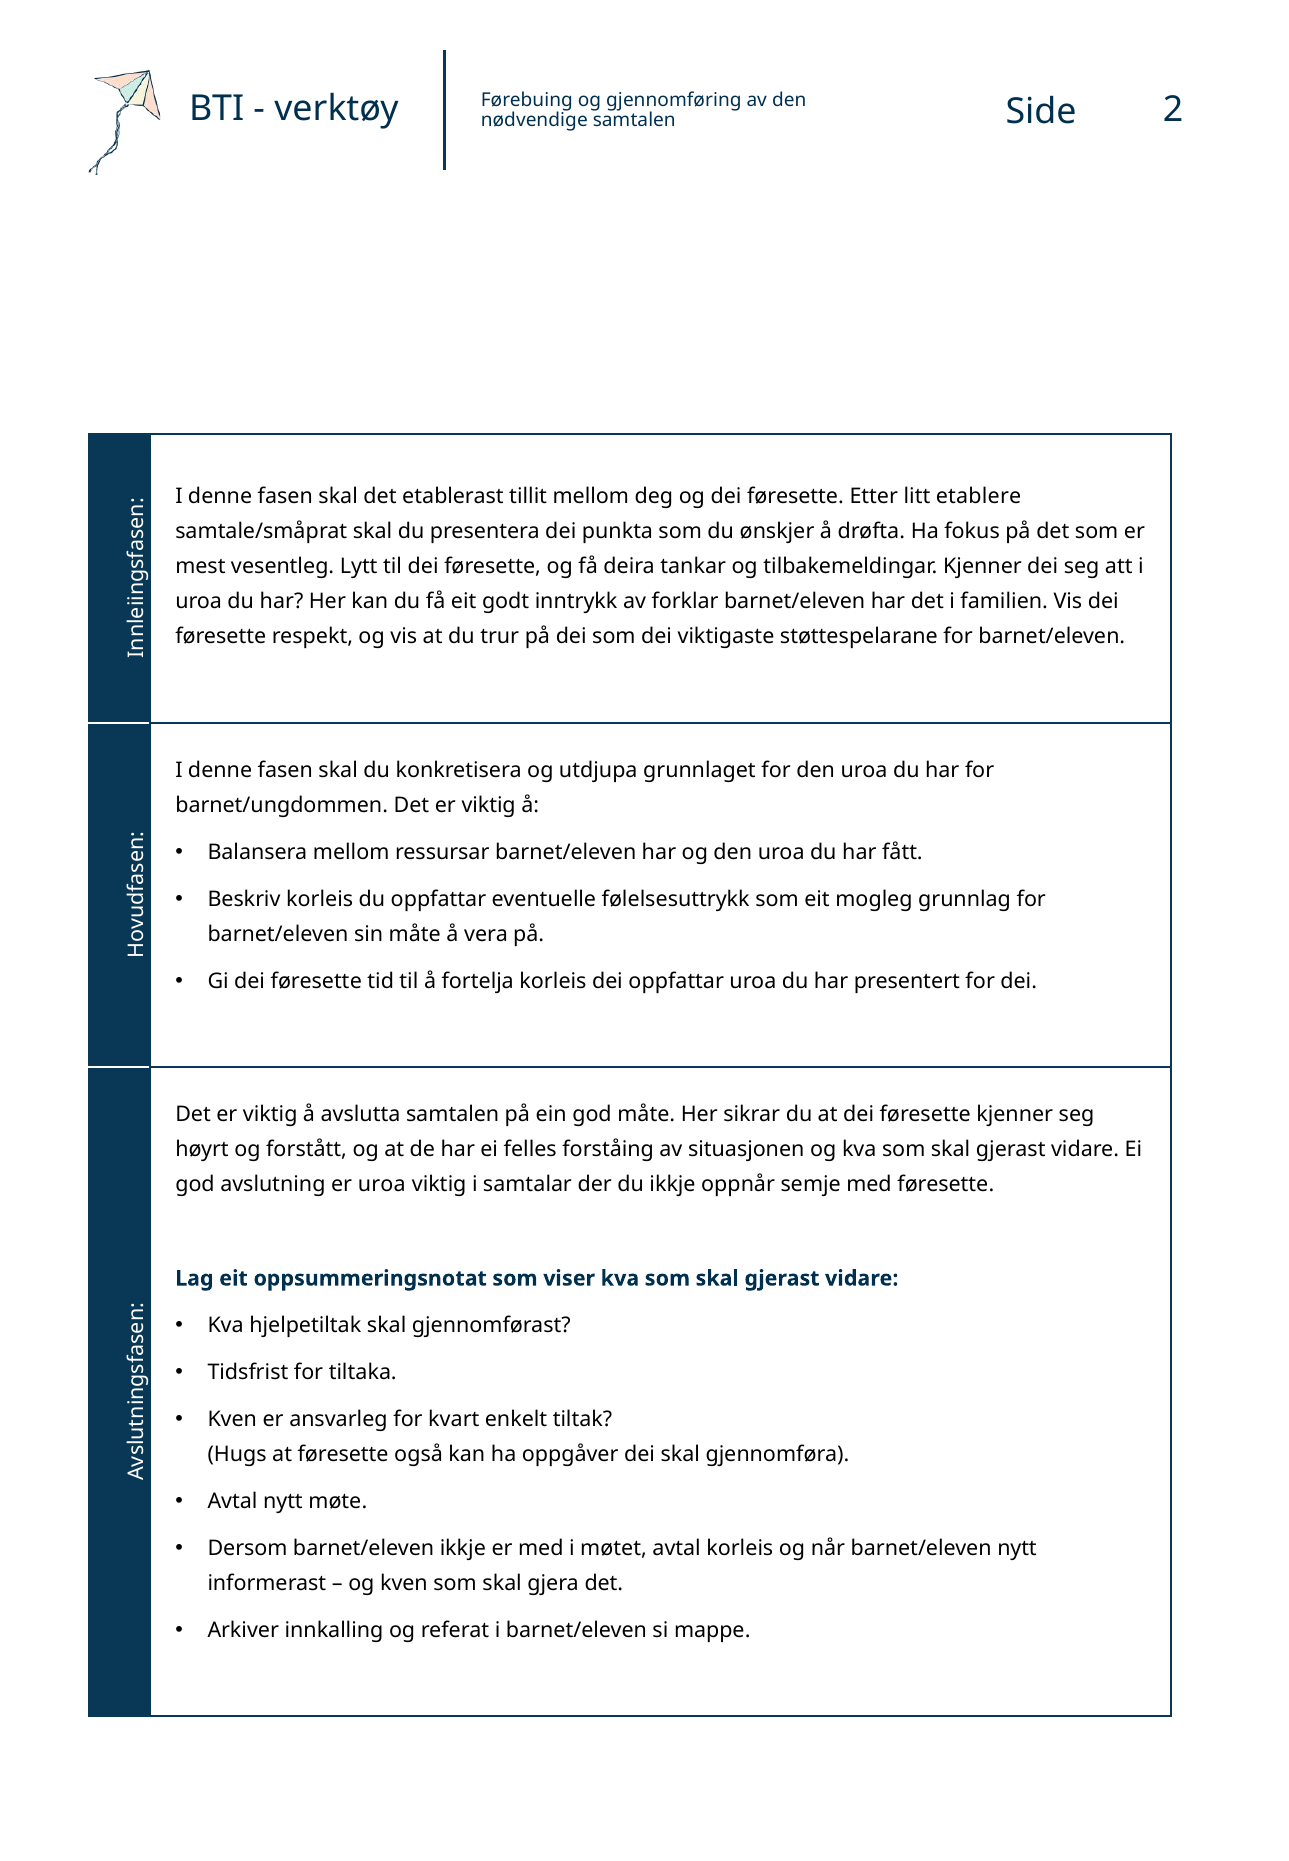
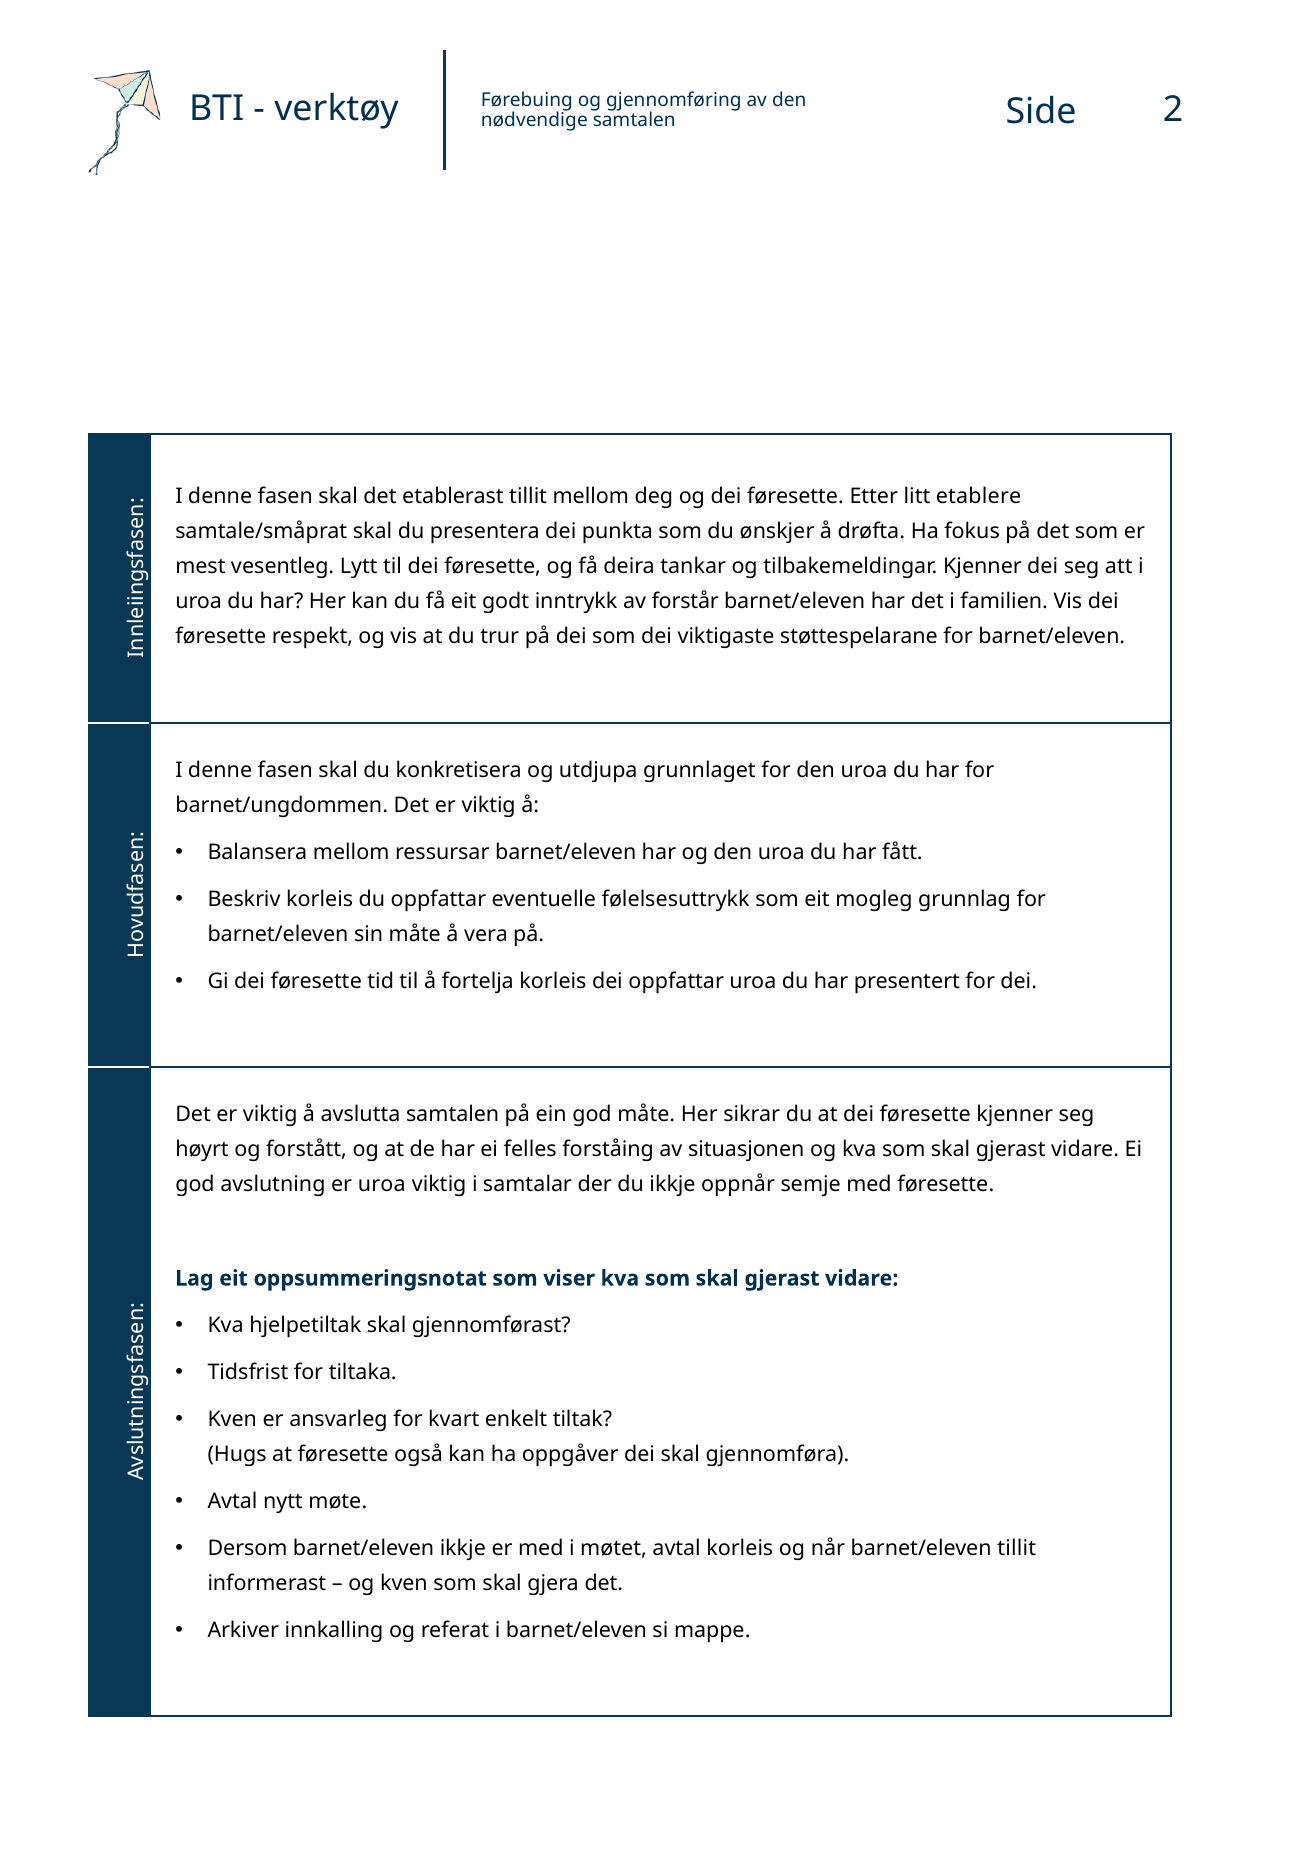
forklar: forklar -> forstår (685, 602)
barnet/eleven nytt: nytt -> tillit (1017, 1549)
